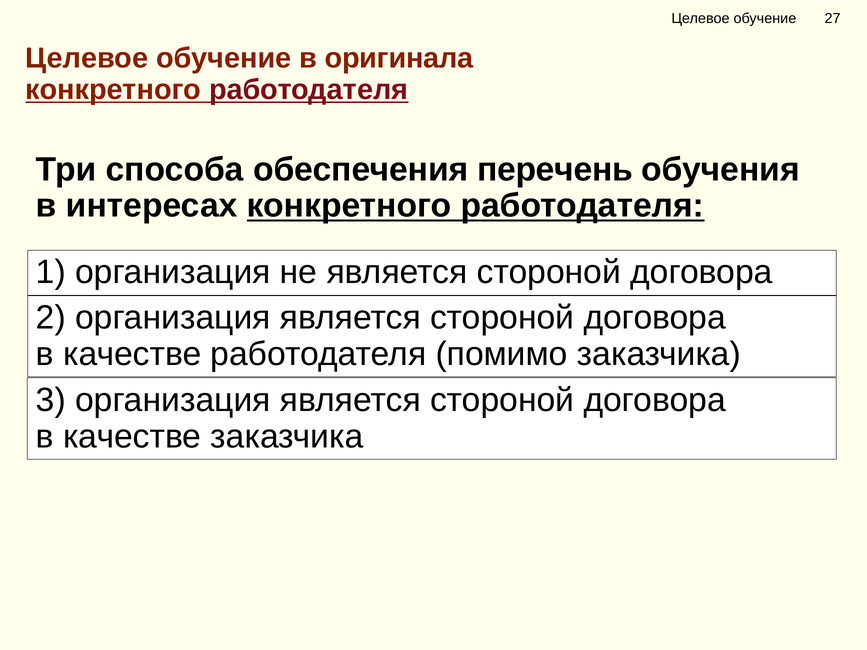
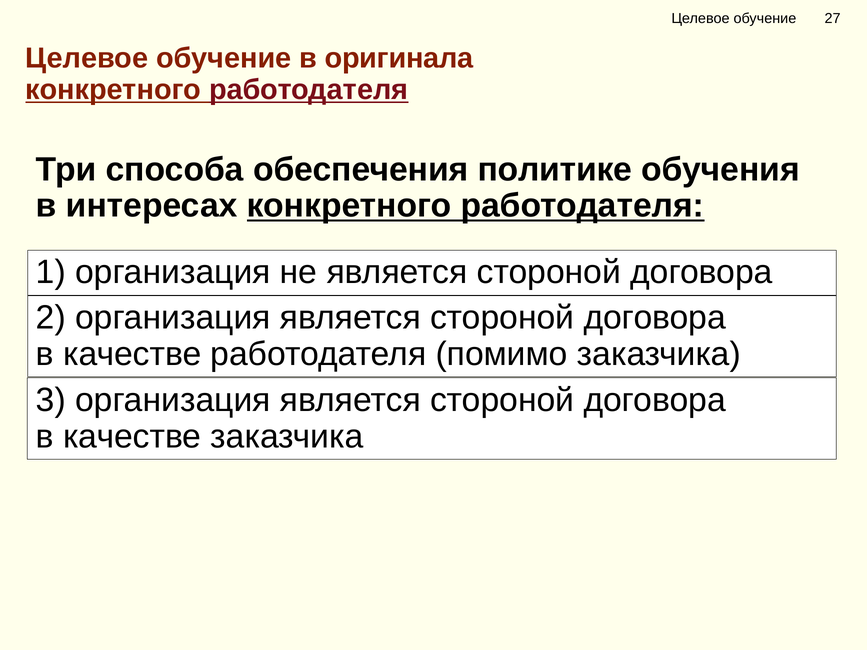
перечень: перечень -> политике (555, 170)
